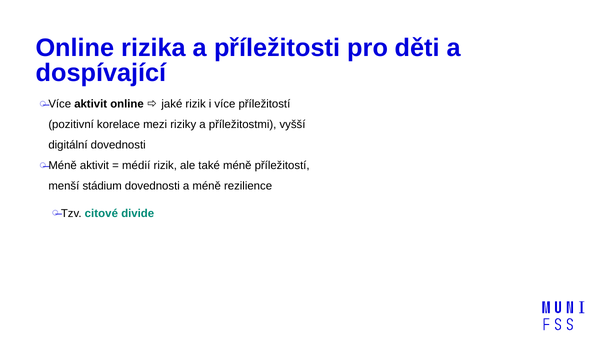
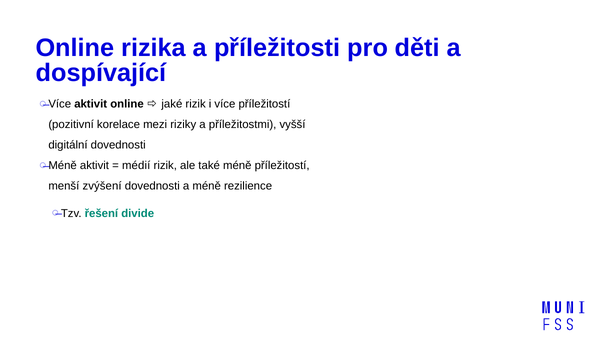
stádium: stádium -> zvýšení (102, 186)
citové: citové -> řešení (101, 214)
